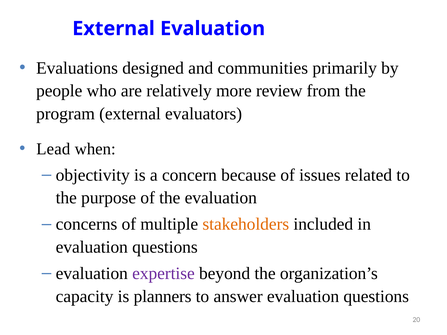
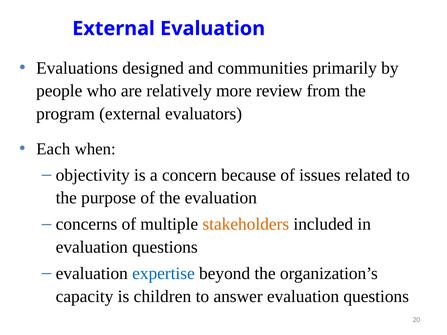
Lead: Lead -> Each (53, 149)
expertise colour: purple -> blue (163, 274)
planners: planners -> children (162, 297)
